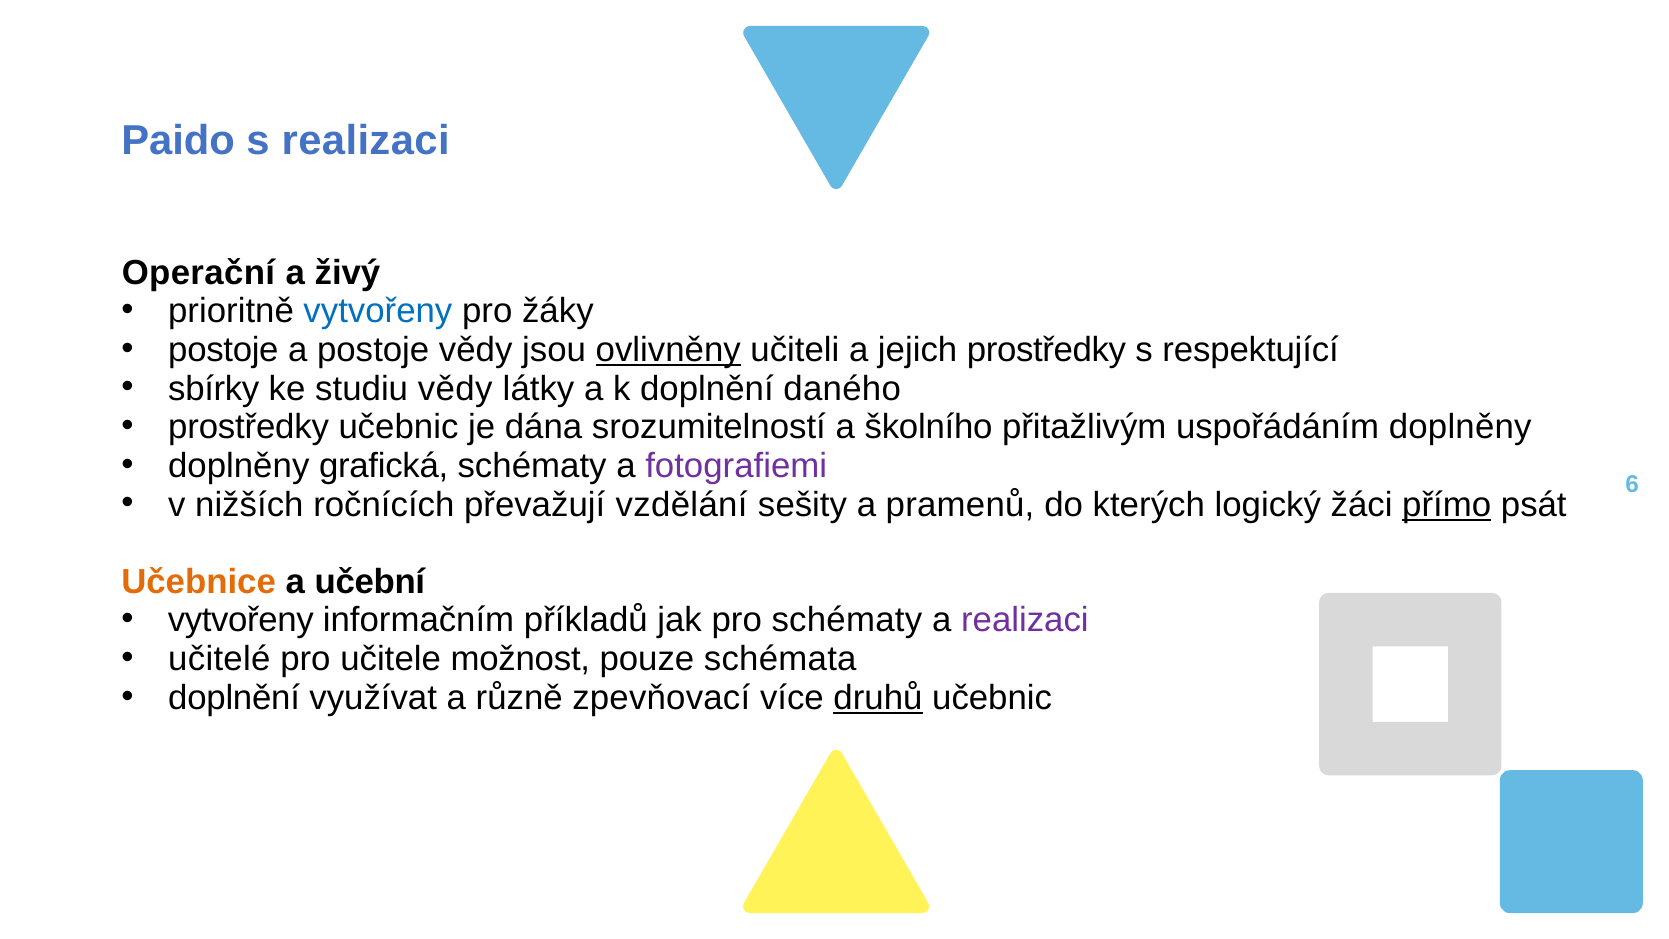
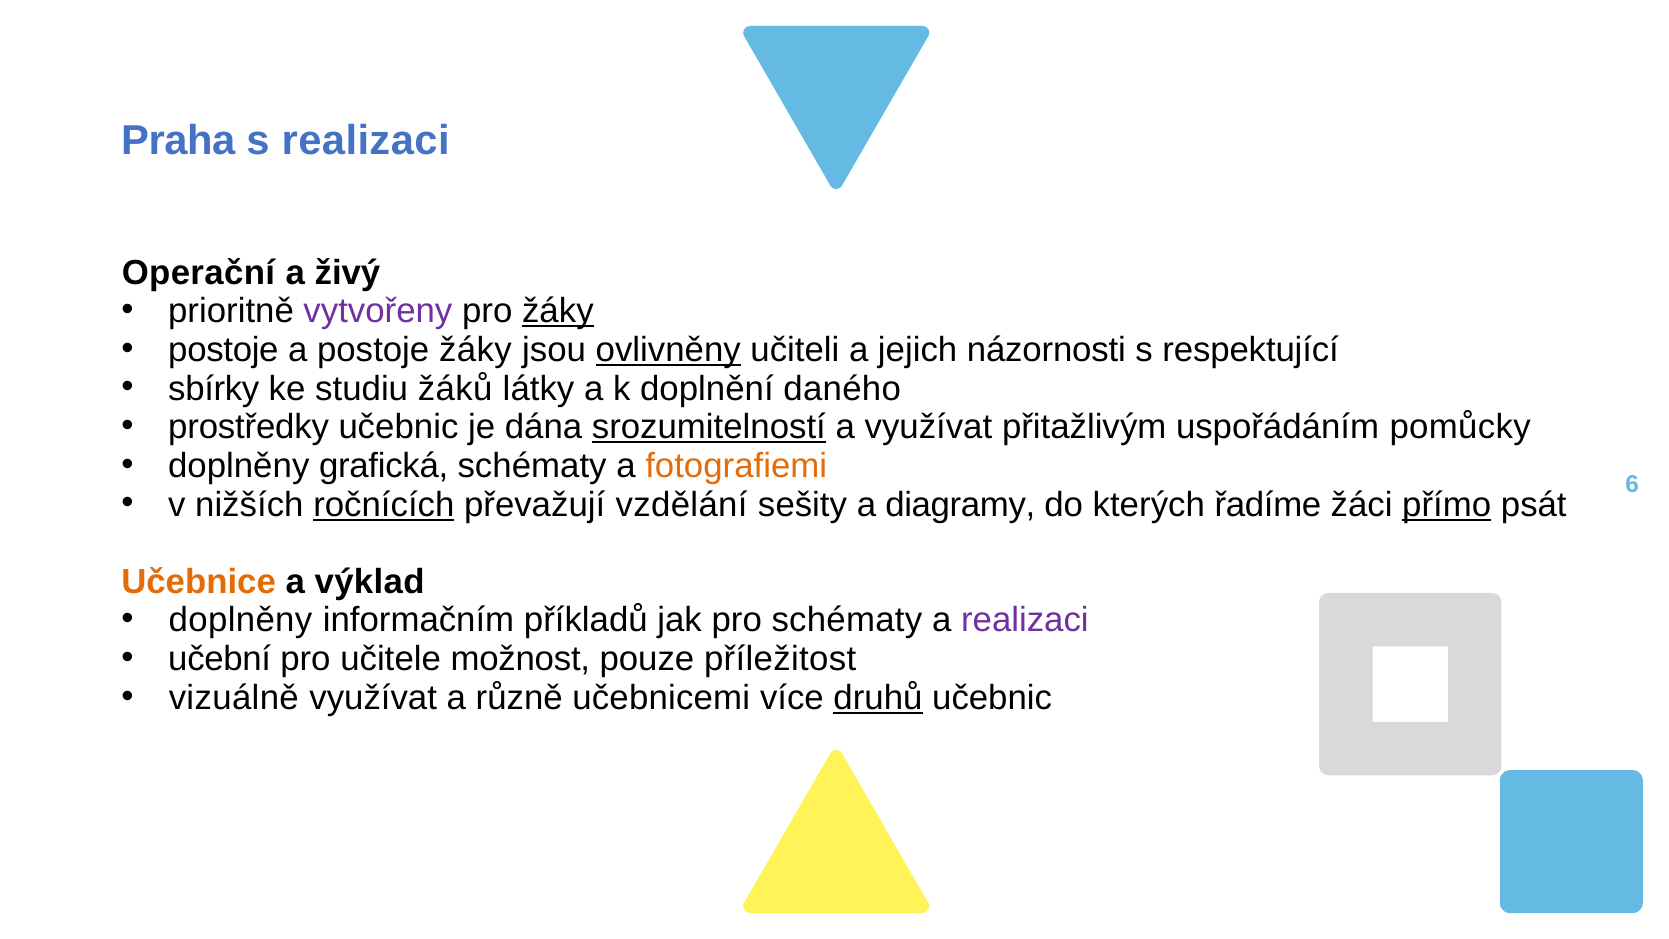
Paido: Paido -> Praha (178, 141)
vytvořeny colour: blue -> purple (378, 311)
žáky underline: none -> present (558, 311)
postoje vědy: vědy -> žáky (476, 350)
jejich prostředky: prostředky -> názornosti (1046, 350)
studiu vědy: vědy -> žáků (455, 389)
srozumitelností underline: none -> present (709, 427)
a školního: školního -> využívat (928, 427)
uspořádáním doplněny: doplněny -> pomůcky (1460, 427)
fotografiemi colour: purple -> orange (736, 466)
ročnících underline: none -> present (384, 504)
pramenů: pramenů -> diagramy (960, 504)
logický: logický -> řadíme (1268, 504)
učební: učební -> výklad (370, 582)
vytvořeny: vytvořeny -> doplněny (240, 620)
učitelé: učitelé -> učební (220, 659)
schémata: schémata -> příležitost (780, 659)
doplnění: doplnění -> vizuálně (234, 698)
zpevňovací: zpevňovací -> učebnicemi (661, 698)
